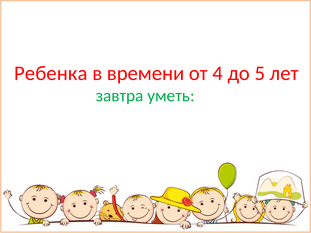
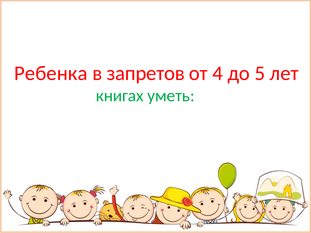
времени: времени -> запретов (146, 73)
завтра: завтра -> книгах (120, 96)
